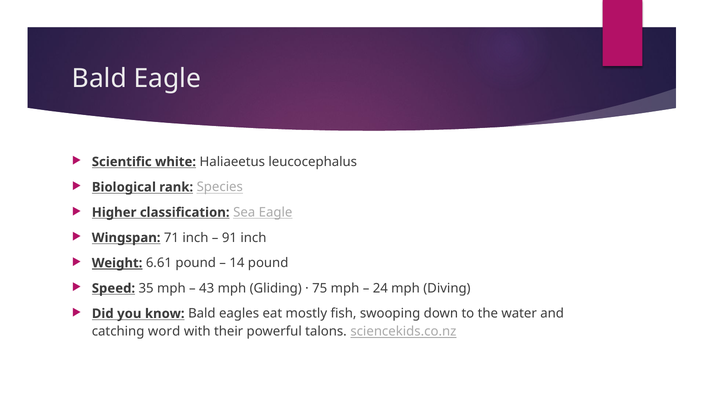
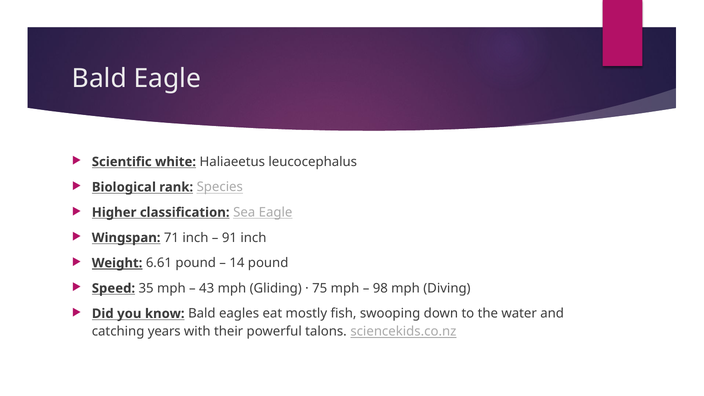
24: 24 -> 98 (380, 288)
word: word -> years (164, 332)
